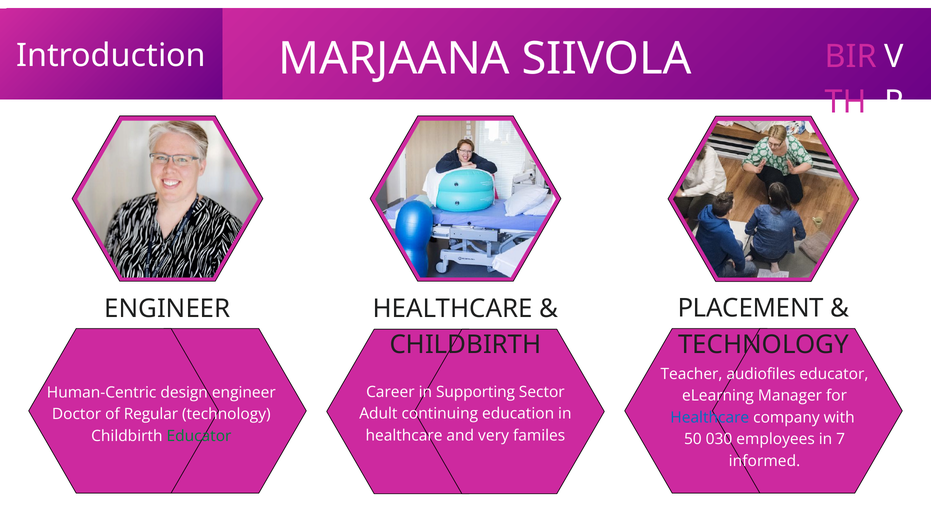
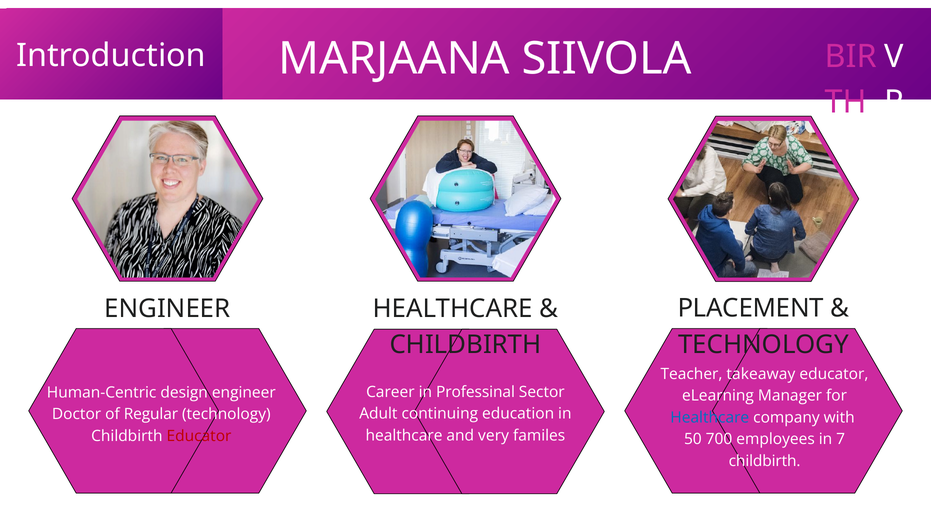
audiofiles: audiofiles -> takeaway (761, 374)
Supporting: Supporting -> Professinal (475, 392)
Educator colour: green -> red (199, 436)
030: 030 -> 700 (719, 439)
informed: informed -> childbirth (765, 461)
